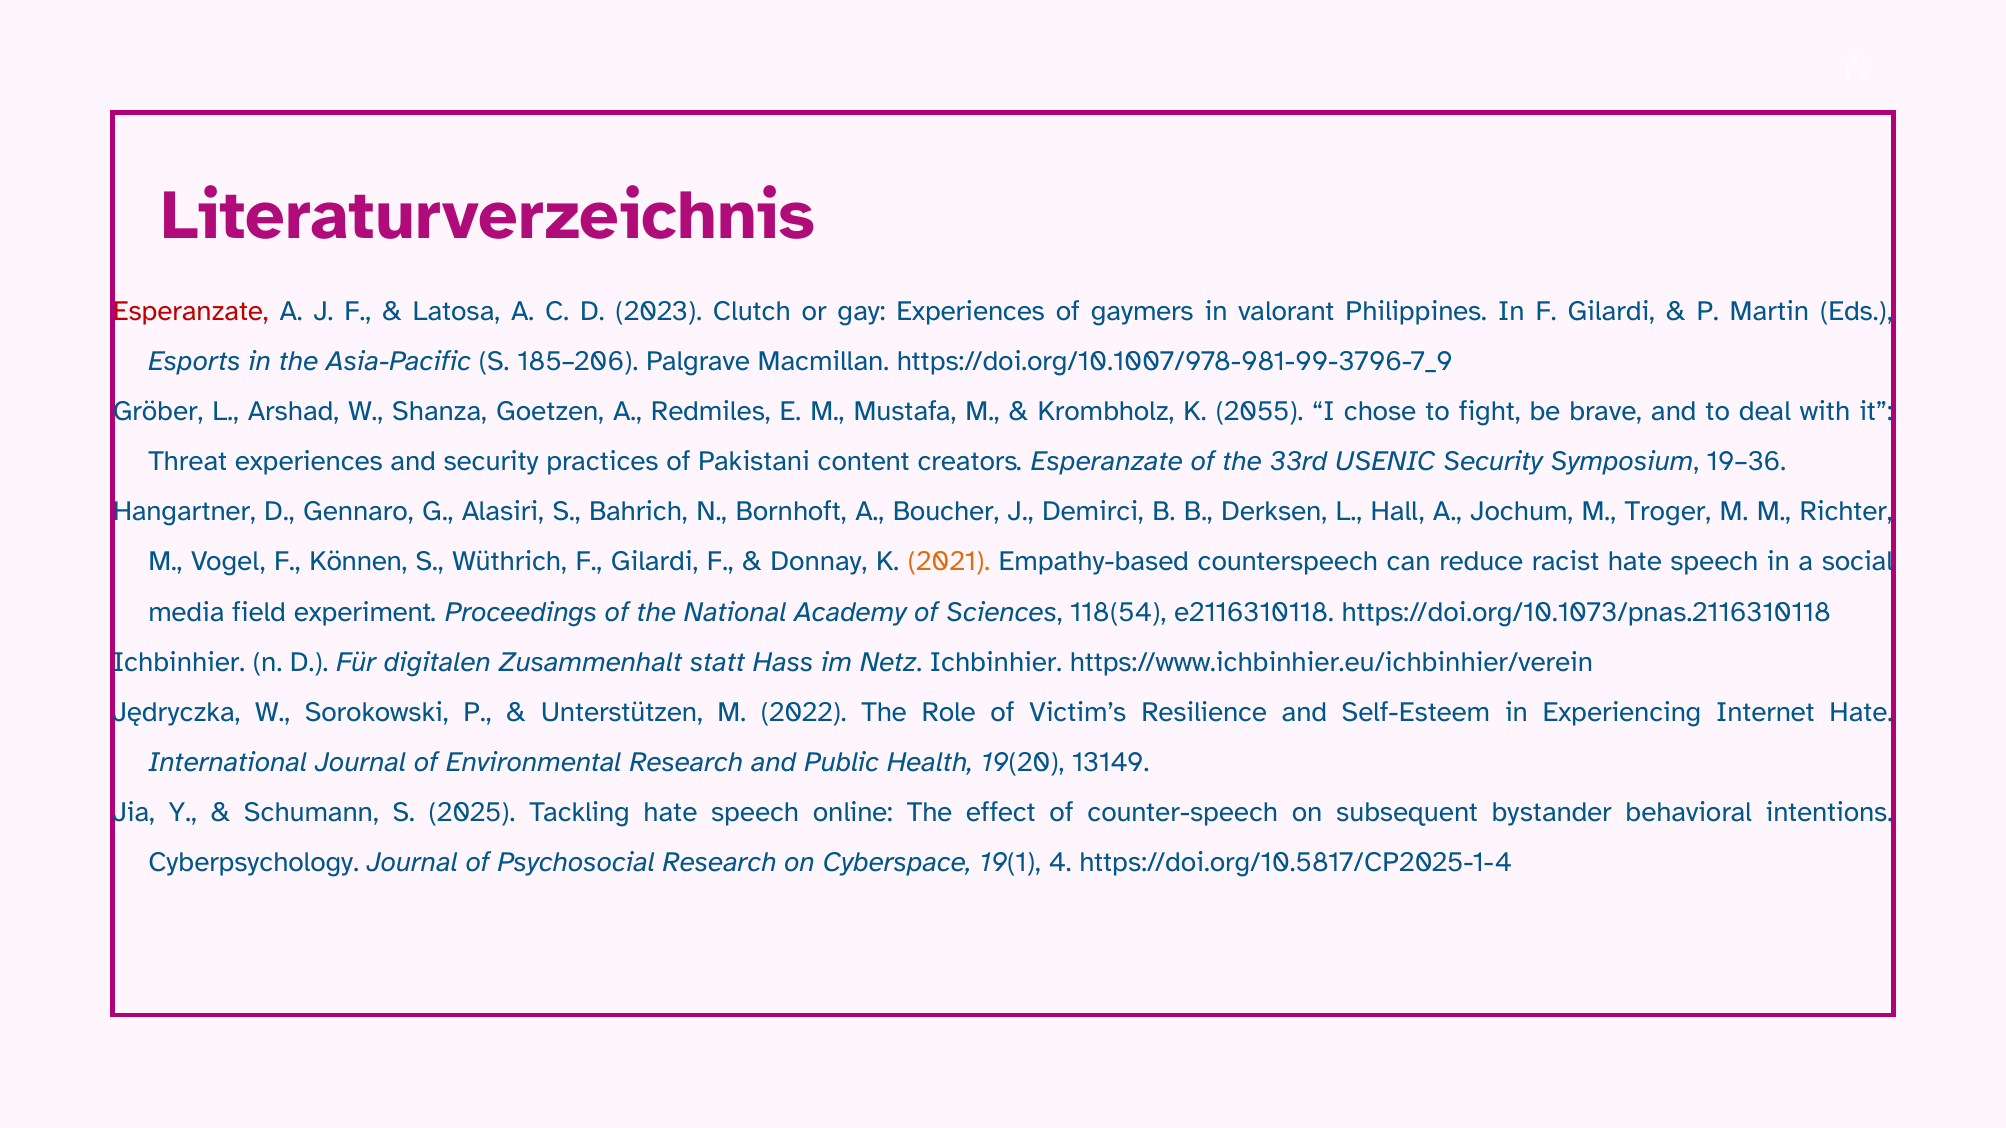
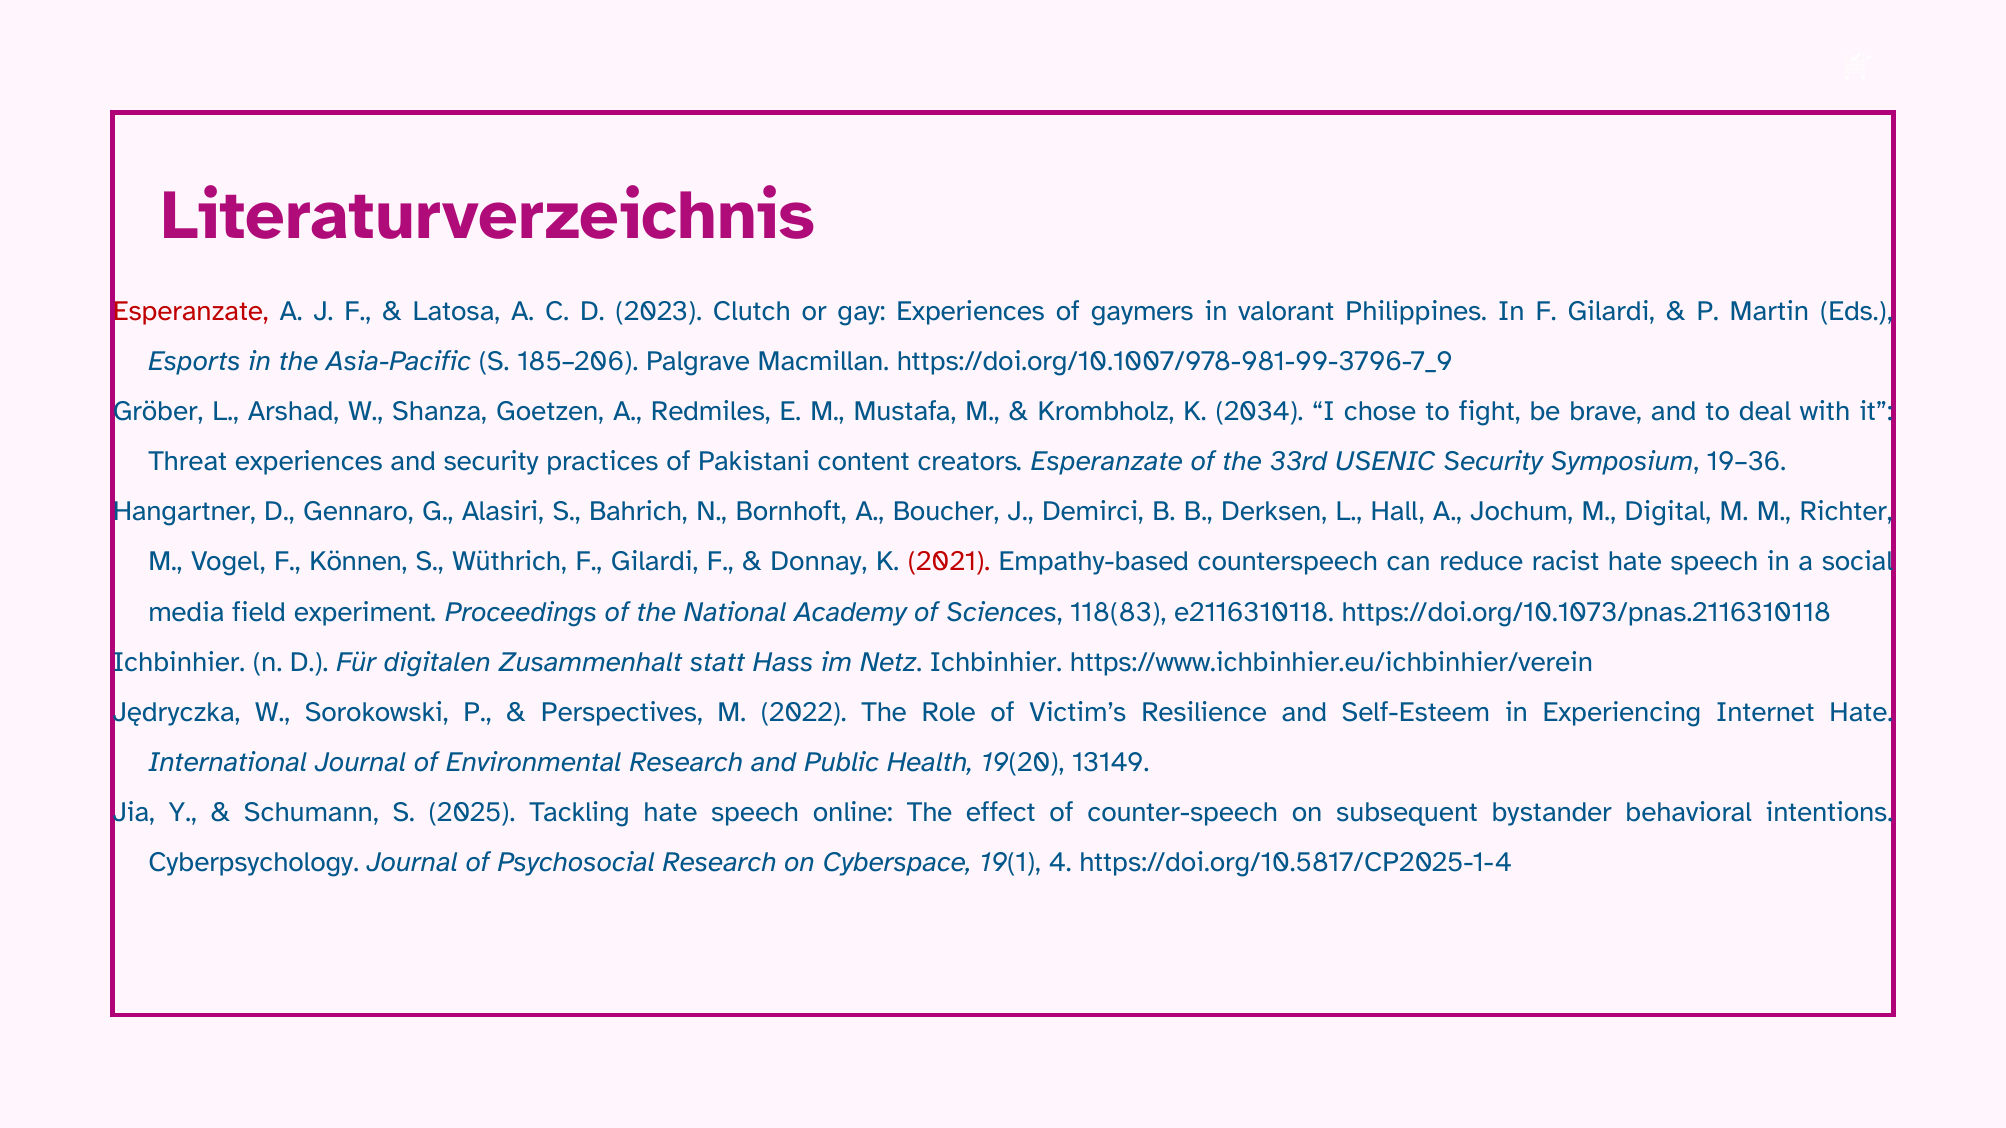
2055: 2055 -> 2034 (1260, 411)
Troger: Troger -> Digital (1668, 512)
2021 colour: orange -> red (949, 562)
118(54: 118(54 -> 118(83 (1118, 612)
Unterstützen: Unterstützen -> Perspectives (622, 712)
